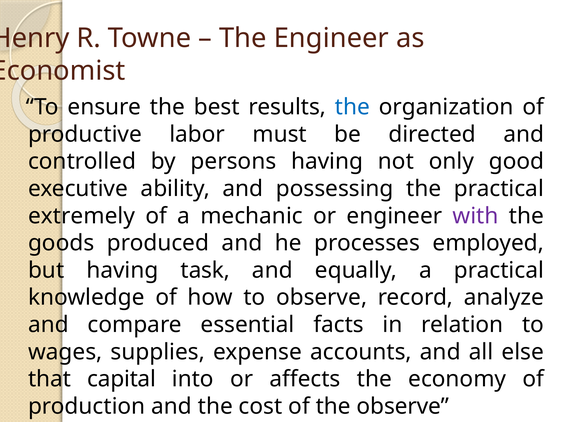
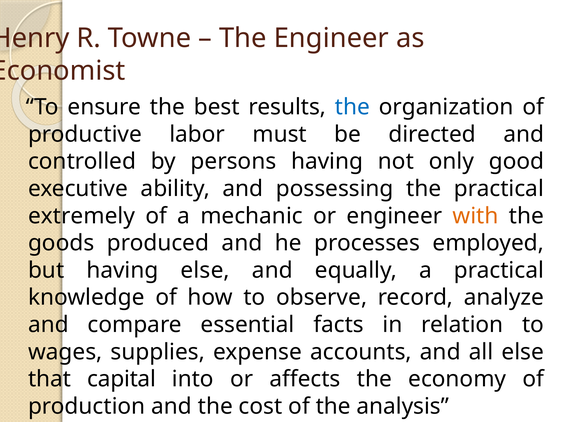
with colour: purple -> orange (475, 216)
having task: task -> else (205, 270)
the observe: observe -> analysis (403, 407)
